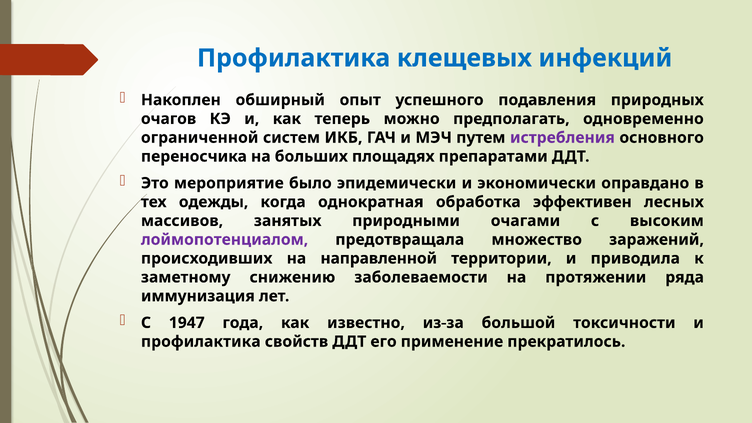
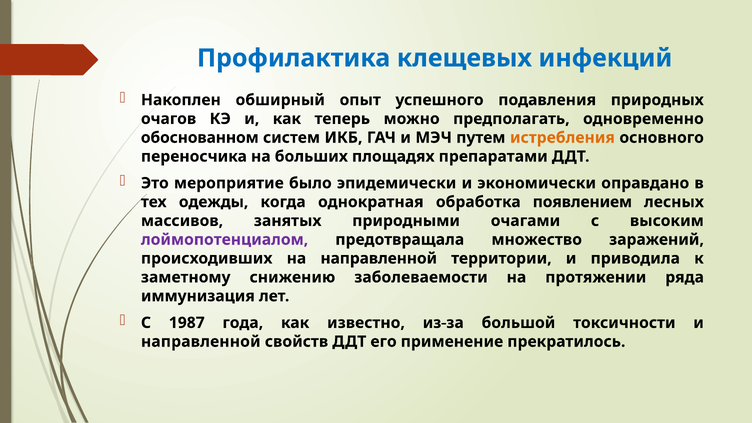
ограниченной: ограниченной -> обоснованном (200, 138)
истребления colour: purple -> orange (562, 138)
эффективен: эффективен -> появлением (582, 202)
1947: 1947 -> 1987 (187, 323)
профилактика: профилактика -> направленной (201, 342)
